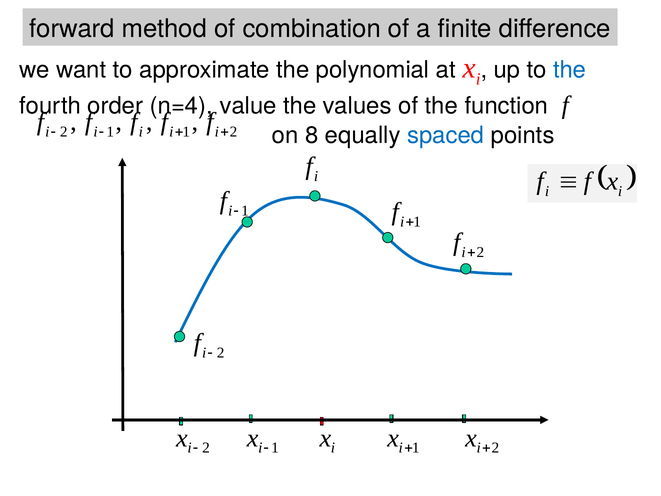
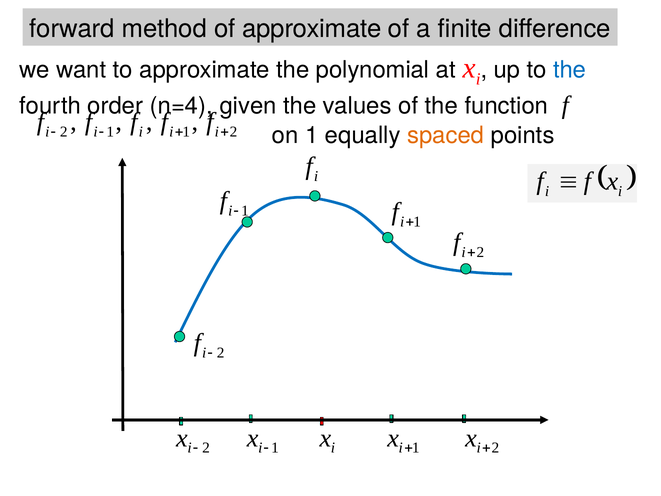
of combination: combination -> approximate (312, 29)
value: value -> given (248, 106)
on 8: 8 -> 1 (312, 135)
spaced colour: blue -> orange (446, 135)
